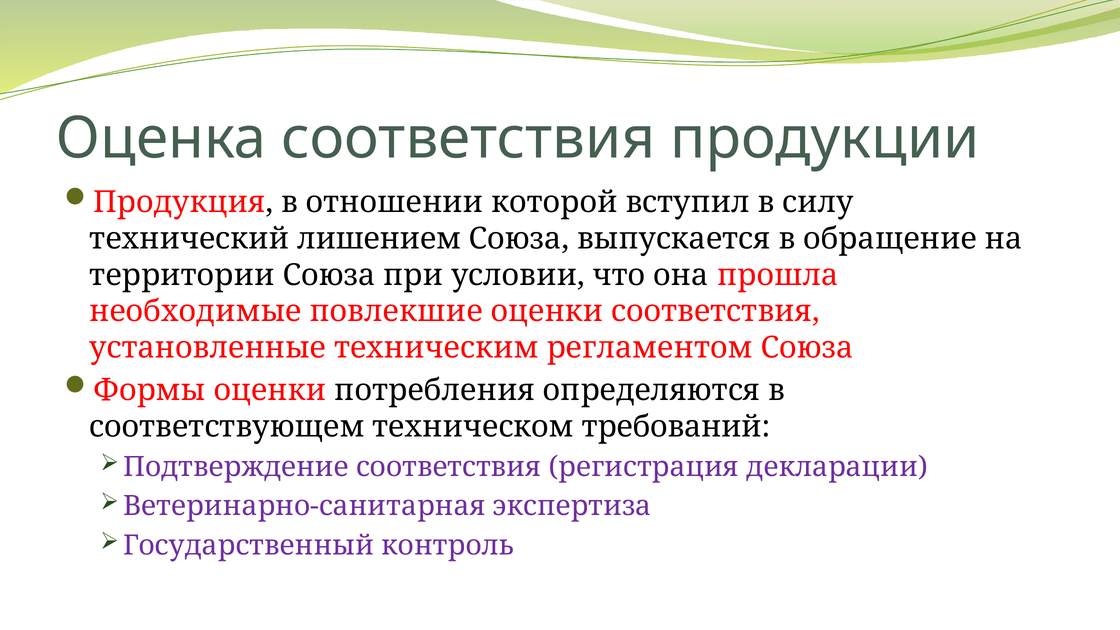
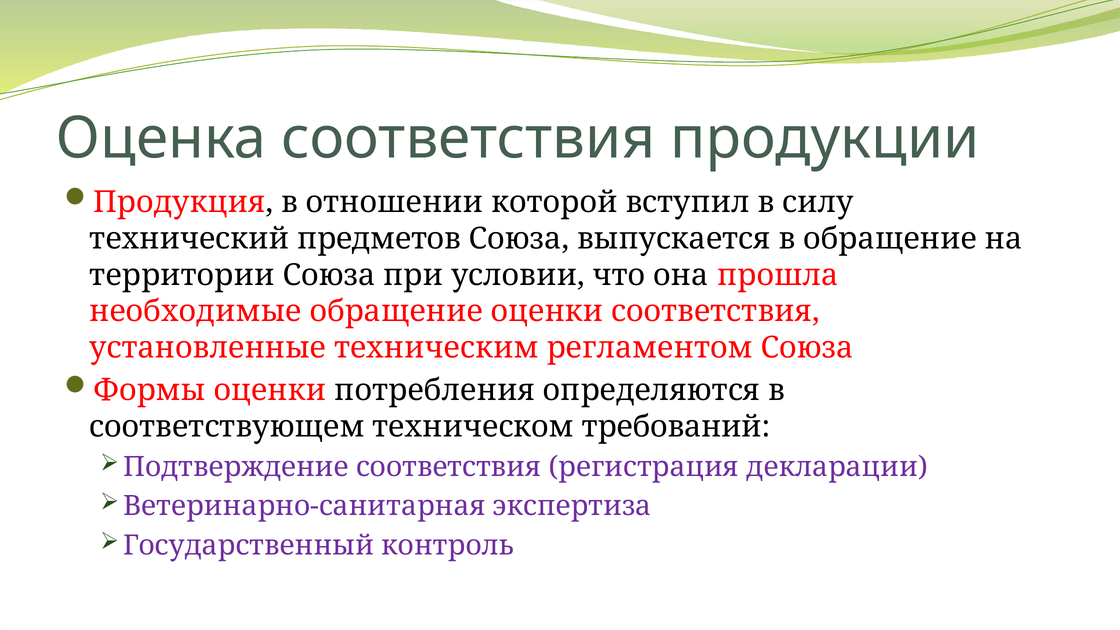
лишением: лишением -> предметов (379, 239)
необходимые повлекшие: повлекшие -> обращение (396, 311)
